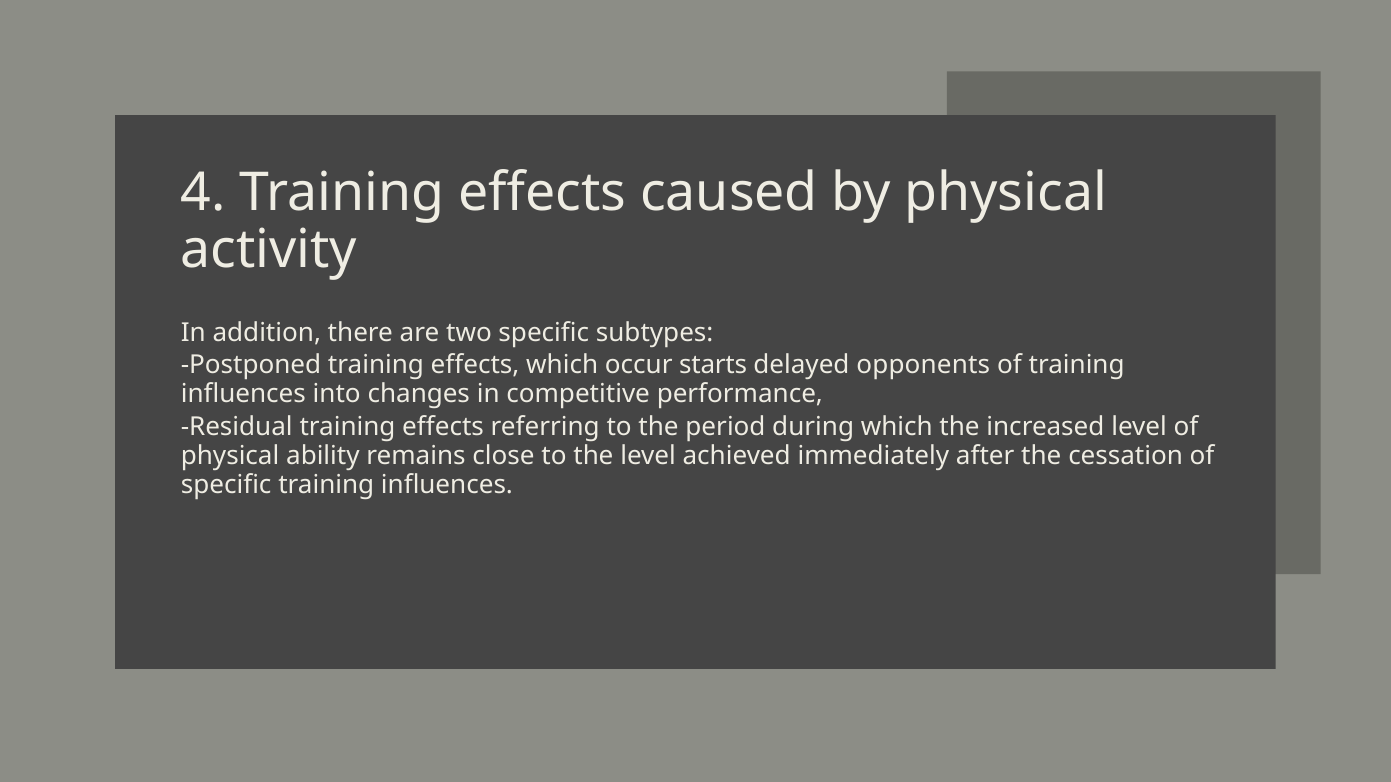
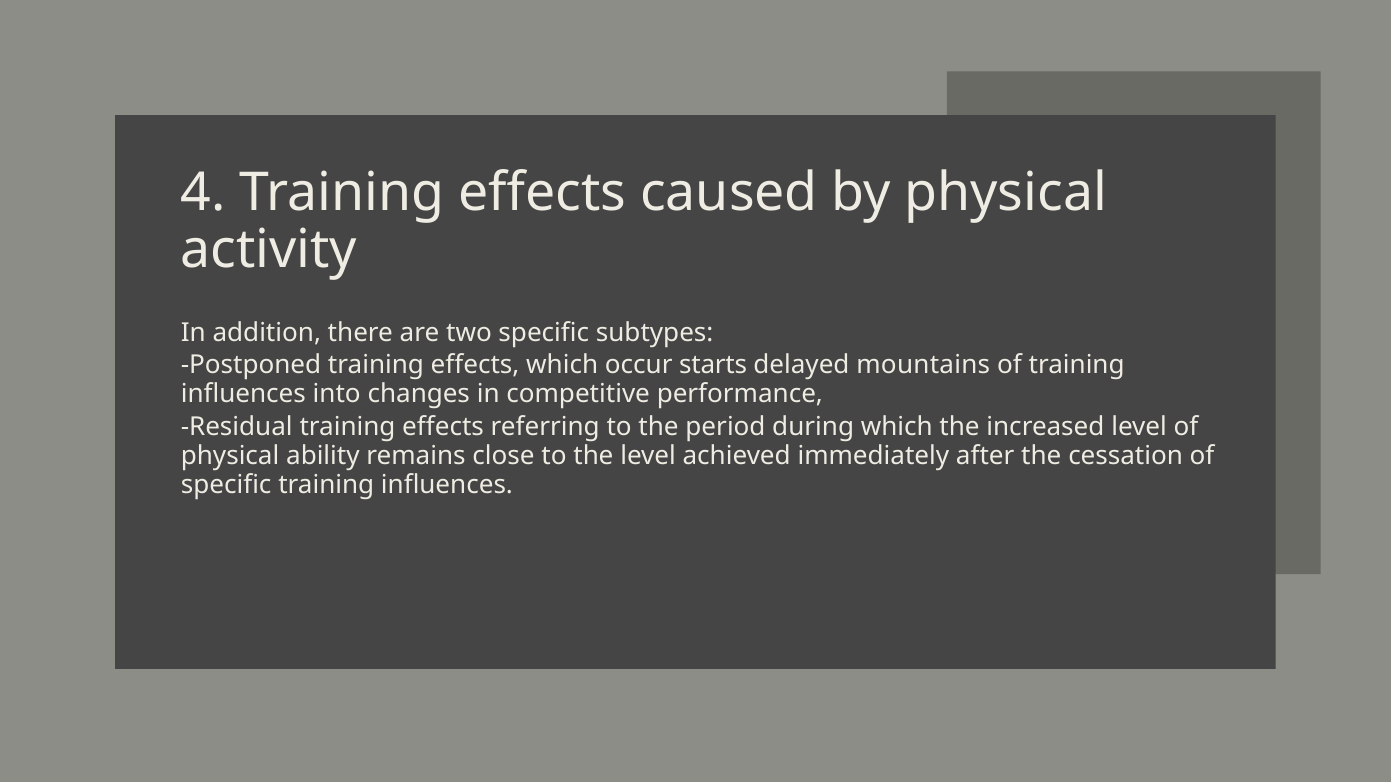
opponents: opponents -> mountains (923, 365)
